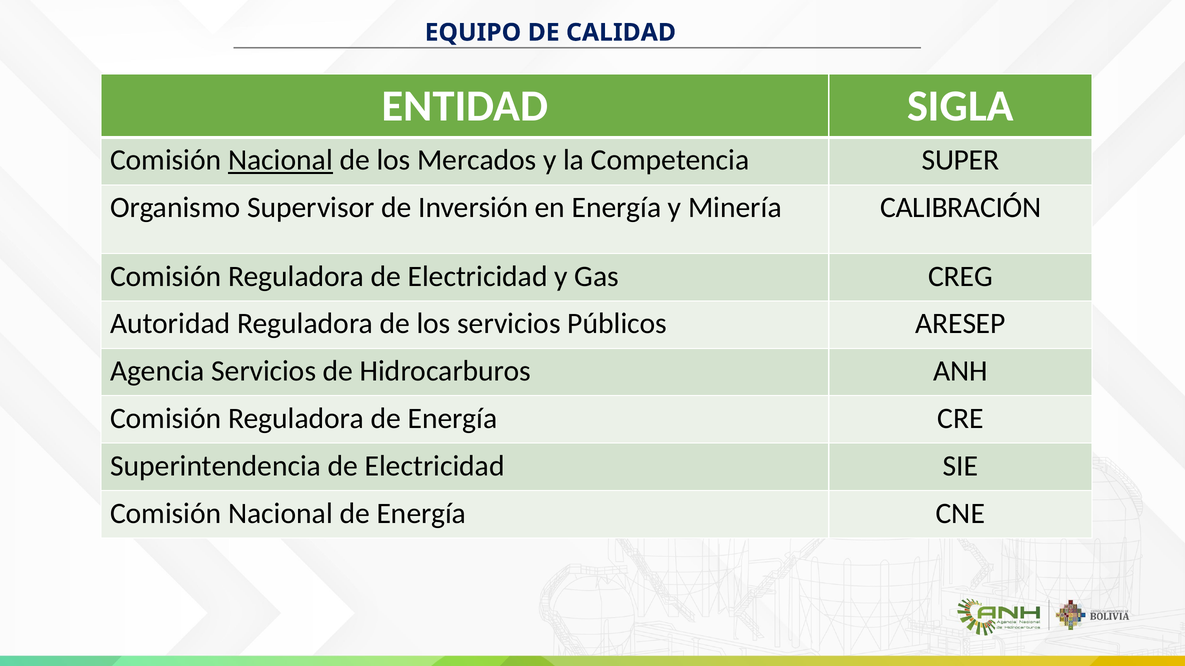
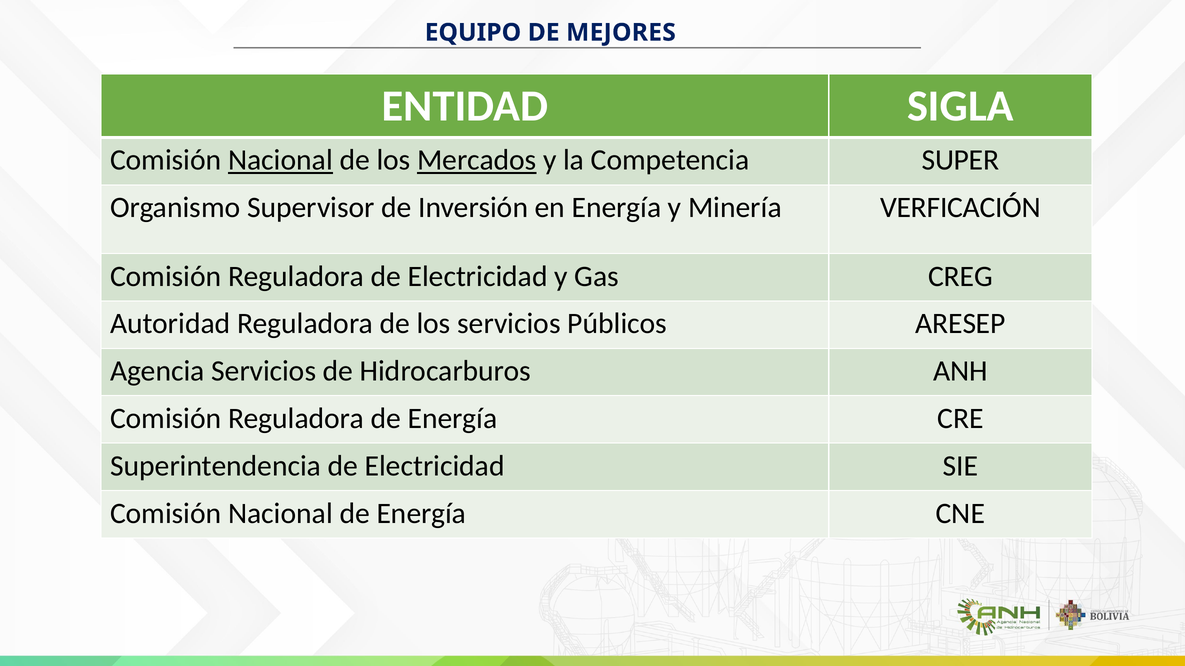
CALIDAD: CALIDAD -> MEJORES (621, 33)
Mercados underline: none -> present (477, 160)
CALIBRACIÓN: CALIBRACIÓN -> VERFICACIÓN (961, 208)
